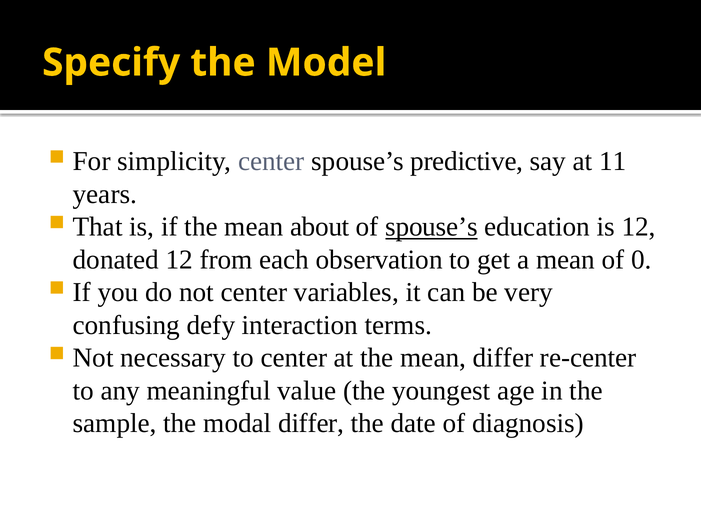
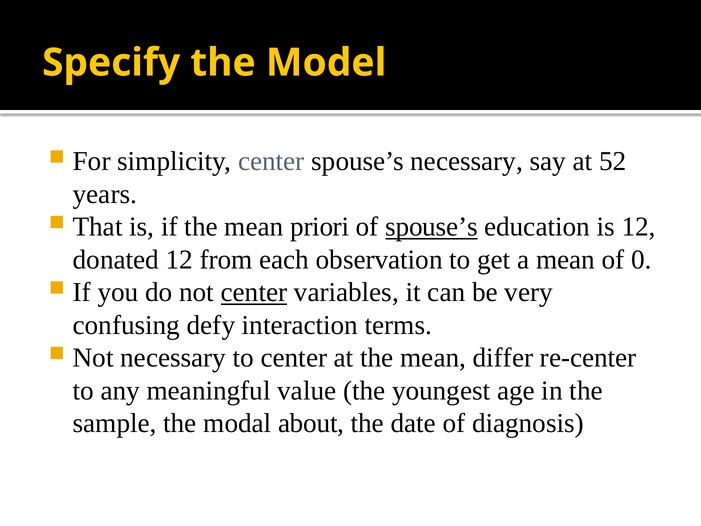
spouse’s predictive: predictive -> necessary (467, 161)
11: 11 -> 52 (613, 161)
about: about -> priori (320, 227)
center underline: none -> present (254, 292)
modal differ: differ -> about (311, 423)
